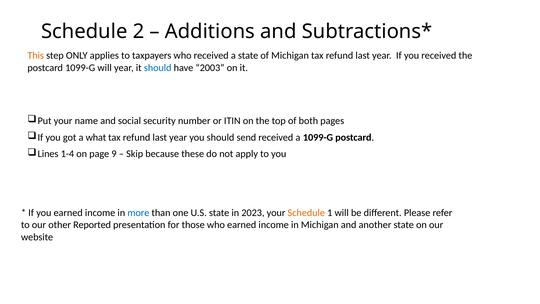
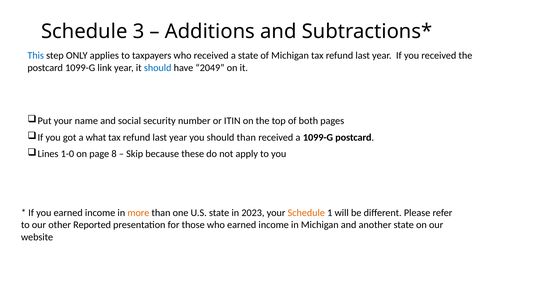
2: 2 -> 3 (139, 32)
This colour: orange -> blue (36, 56)
1099-G will: will -> link (105, 68)
2003: 2003 -> 2049 (210, 68)
should send: send -> than (246, 137)
1-4: 1-4 -> 1-0 (67, 154)
9: 9 -> 8 (114, 154)
more colour: blue -> orange (138, 213)
